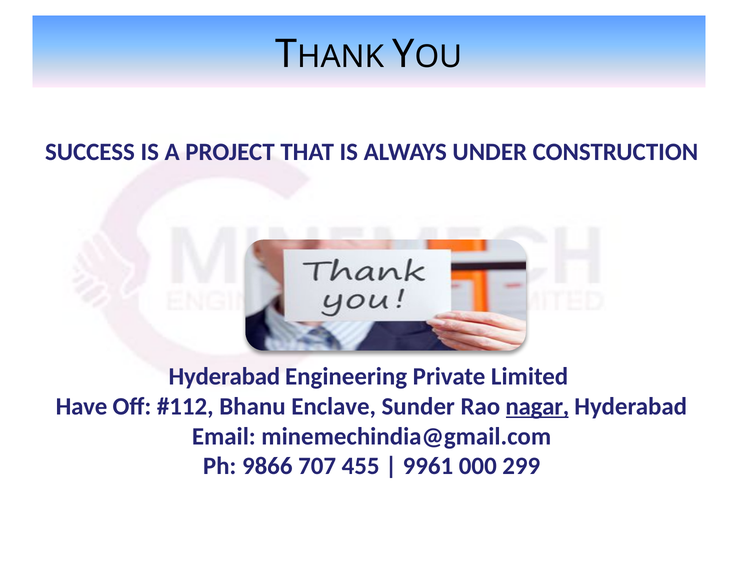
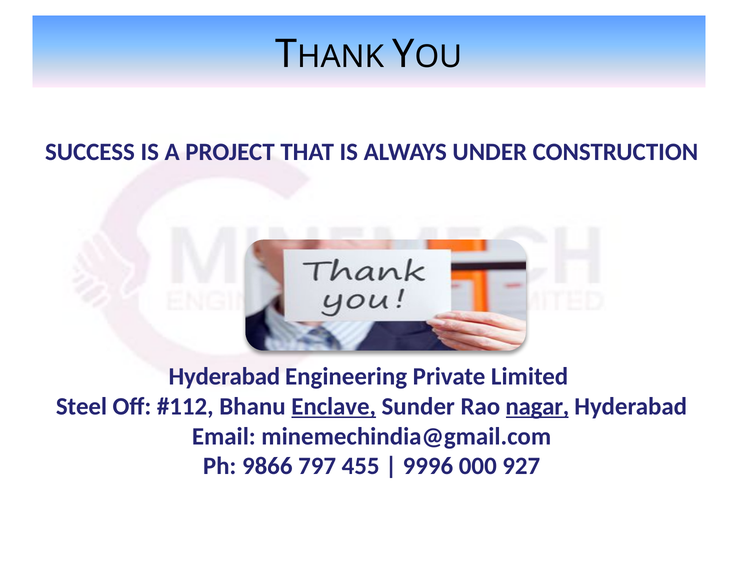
Have: Have -> Steel (81, 406)
Enclave underline: none -> present (334, 406)
707: 707 -> 797 (317, 466)
9961: 9961 -> 9996 (428, 466)
299: 299 -> 927 (521, 466)
